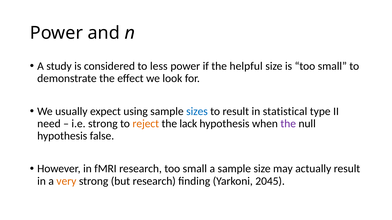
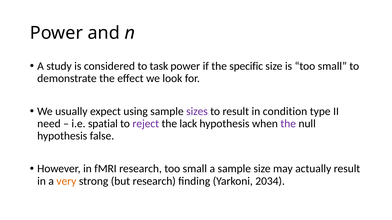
less: less -> task (159, 66)
helpful: helpful -> specific (246, 66)
sizes colour: blue -> purple (197, 111)
statistical: statistical -> condition (285, 111)
i.e strong: strong -> spatial (103, 124)
reject colour: orange -> purple (146, 124)
2045: 2045 -> 2034 (270, 181)
